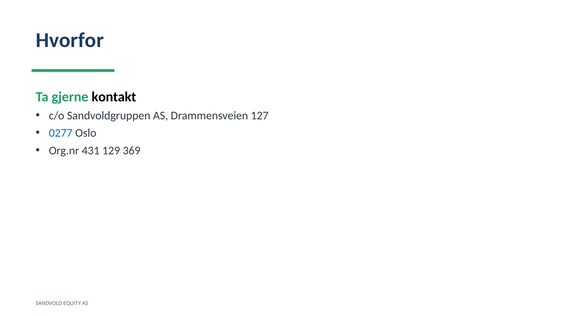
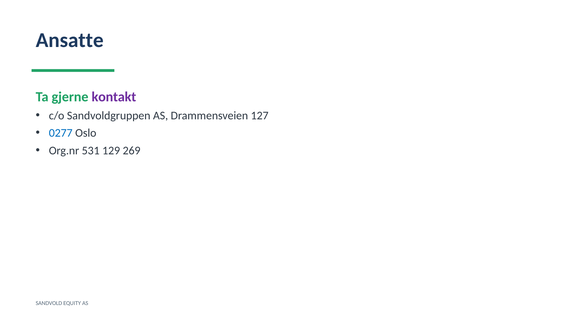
Hvorfor: Hvorfor -> Ansatte (70, 40)
kontakt colour: black -> purple (114, 97)
431: 431 -> 531 (91, 150)
369: 369 -> 269 (132, 150)
